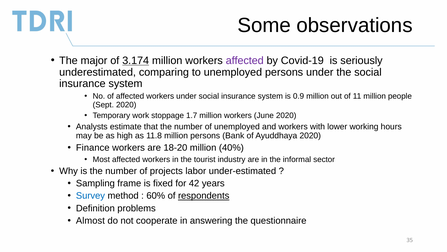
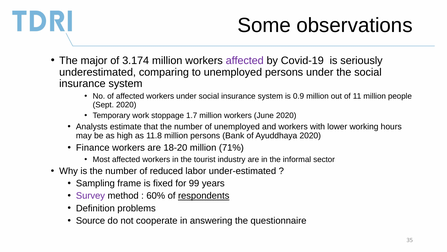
3.174 underline: present -> none (136, 60)
40%: 40% -> 71% (231, 147)
projects: projects -> reduced (166, 171)
42: 42 -> 99 (194, 183)
Survey colour: blue -> purple (90, 195)
Almost: Almost -> Source (91, 220)
